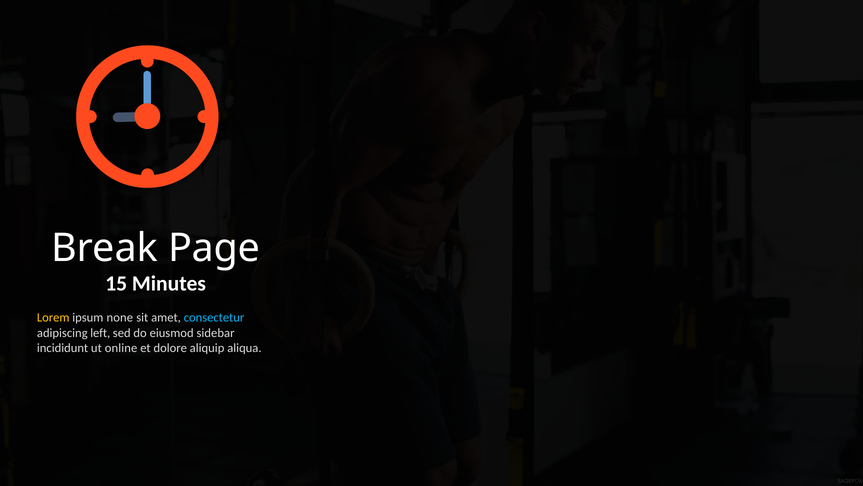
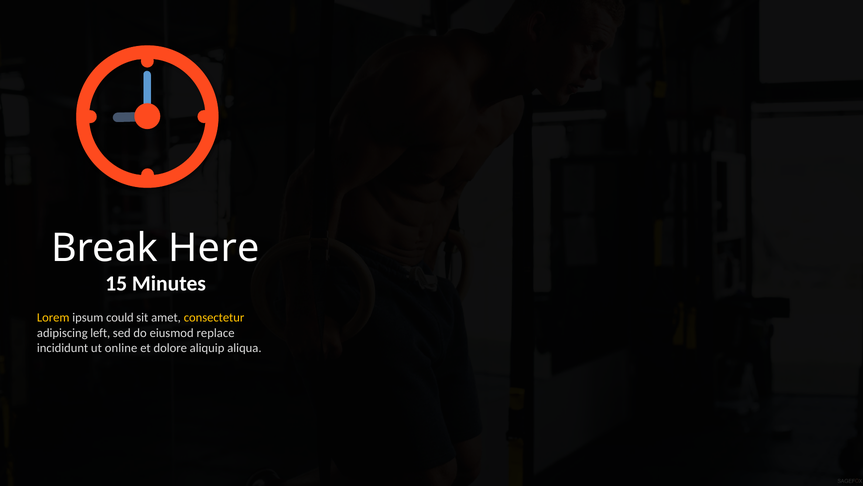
Page: Page -> Here (214, 248)
none: none -> could (120, 317)
consectetur colour: light blue -> yellow (214, 317)
sidebar: sidebar -> replace (216, 332)
